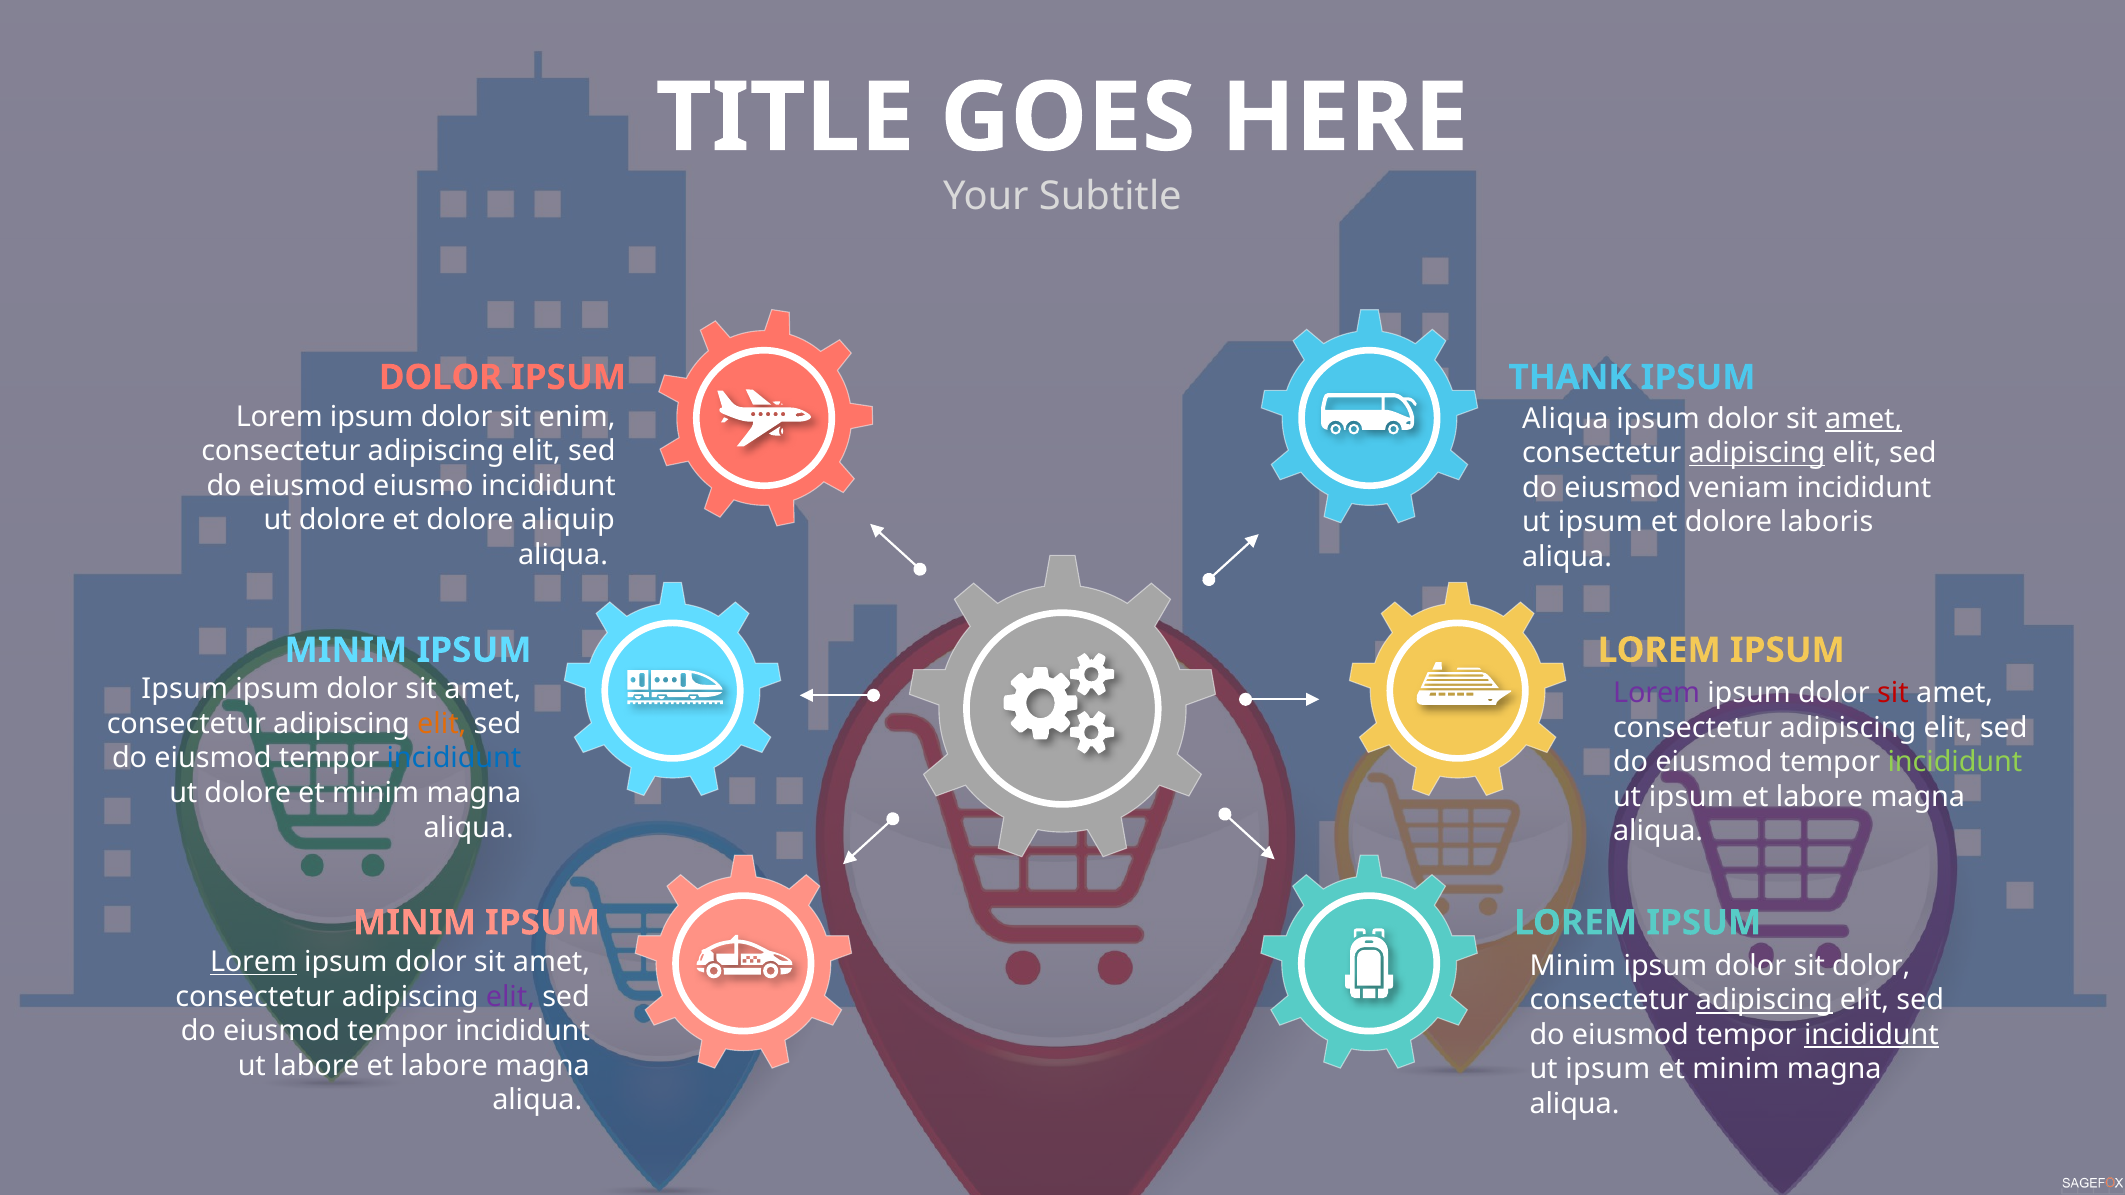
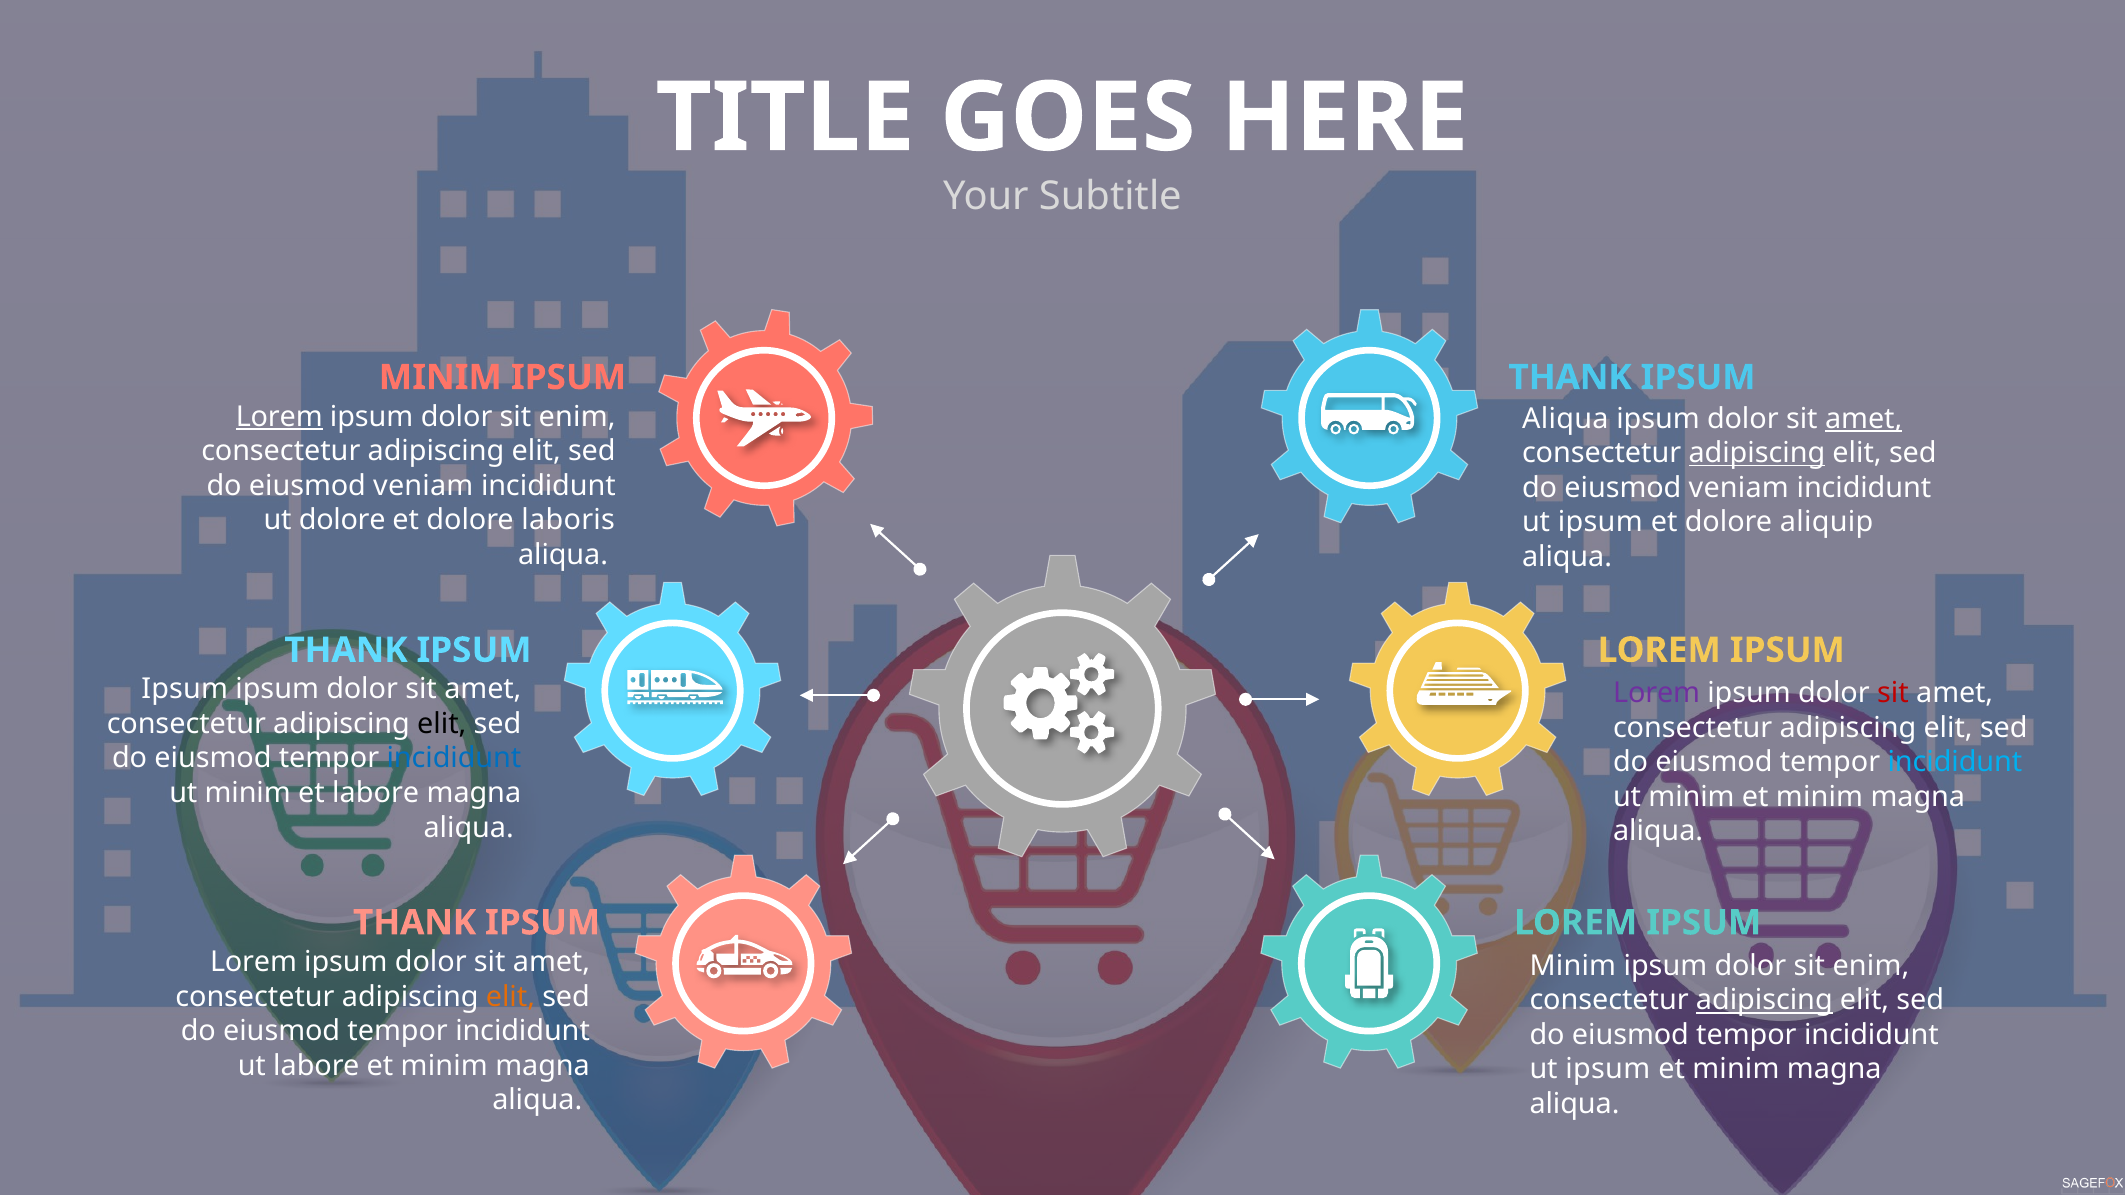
DOLOR: DOLOR -> MINIM (440, 378)
Lorem underline: none -> present (279, 417)
eiusmo: eiusmo -> veniam (423, 486)
aliquip: aliquip -> laboris (568, 520)
laboris: laboris -> aliquip (1827, 522)
MINIM: MINIM -> THANK (346, 650)
elit colour: orange -> black (442, 724)
incididunt colour: light green -> light blue (1955, 762)
dolore: dolore -> minim (248, 793)
minim: minim -> labore (376, 793)
ipsum: ipsum -> minim (1692, 797)
labore: labore -> minim (1819, 797)
MINIM: MINIM -> THANK (415, 923)
Lorem underline: present -> none (253, 962)
dolor: dolor -> enim (1871, 966)
elit colour: purple -> orange (510, 997)
incididunt underline: present -> none (1871, 1035)
labore et labore: labore -> minim (444, 1066)
